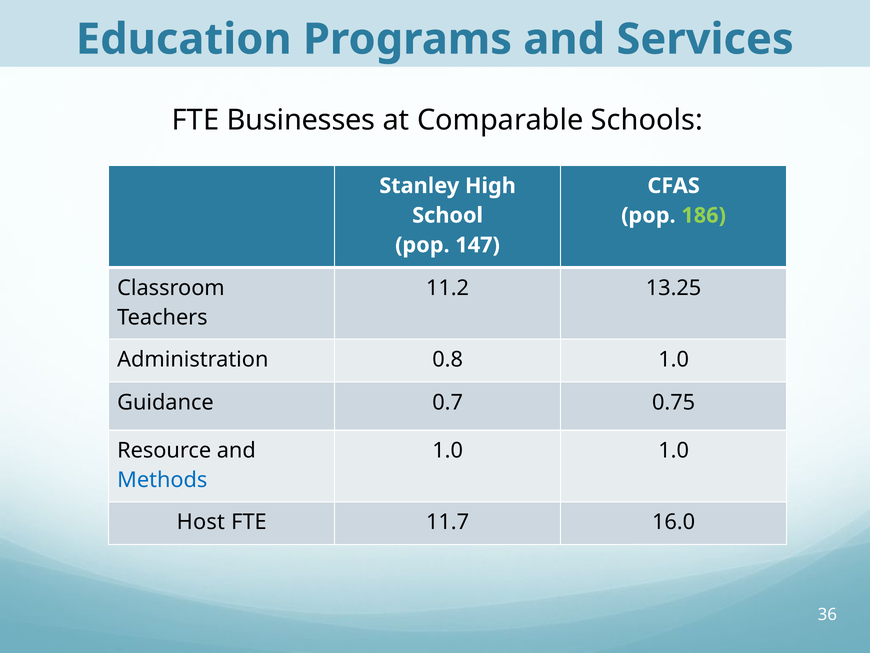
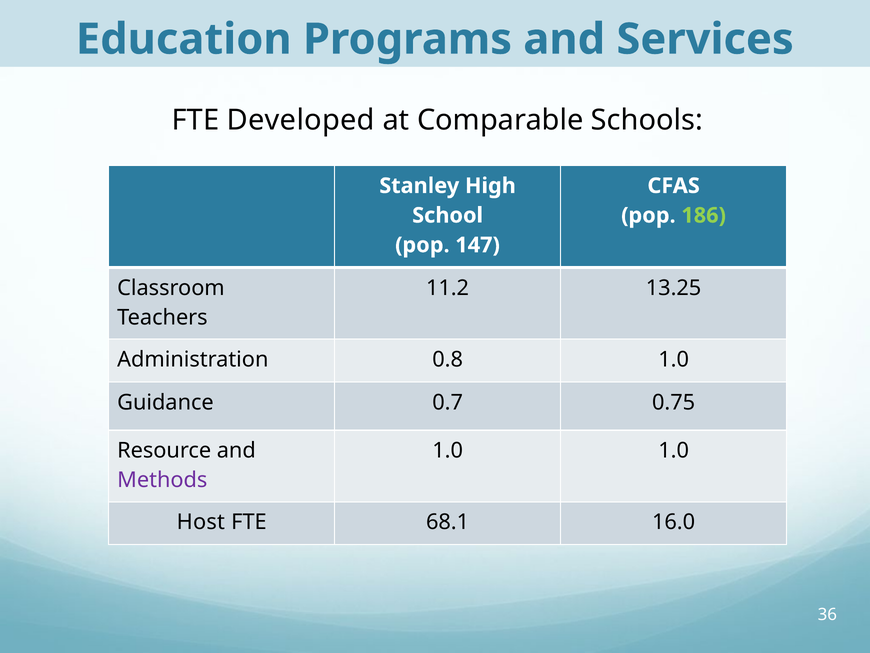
Businesses: Businesses -> Developed (301, 120)
Methods colour: blue -> purple (162, 480)
11.7: 11.7 -> 68.1 (448, 522)
